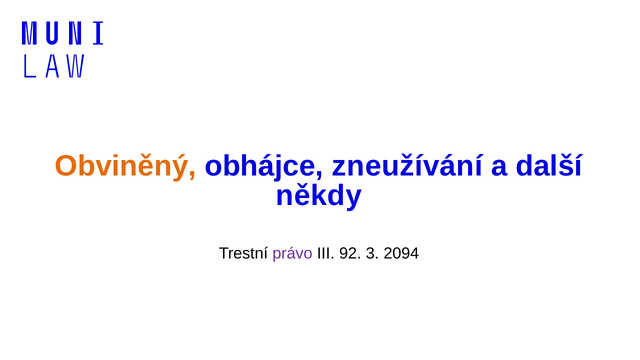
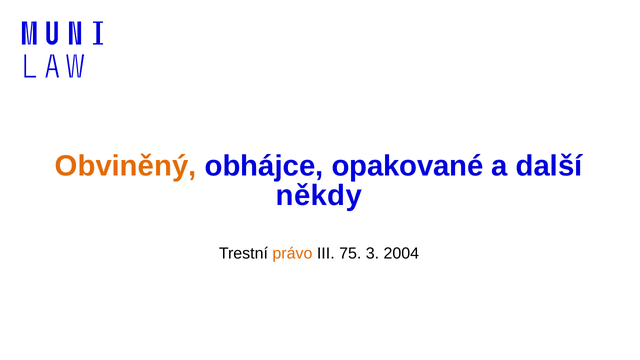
zneužívání: zneužívání -> opakované (408, 166)
právo colour: purple -> orange (292, 253)
92: 92 -> 75 (350, 253)
2094: 2094 -> 2004 (401, 253)
